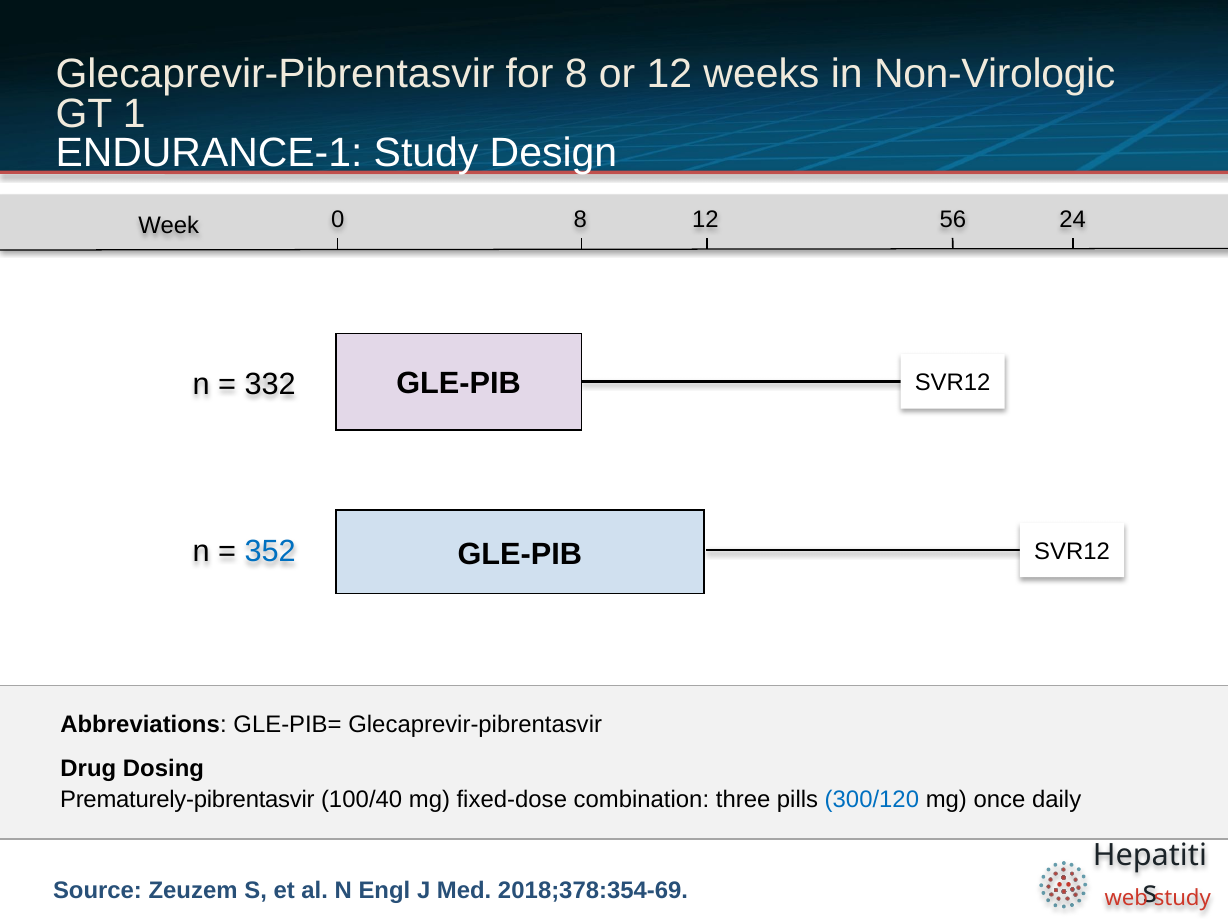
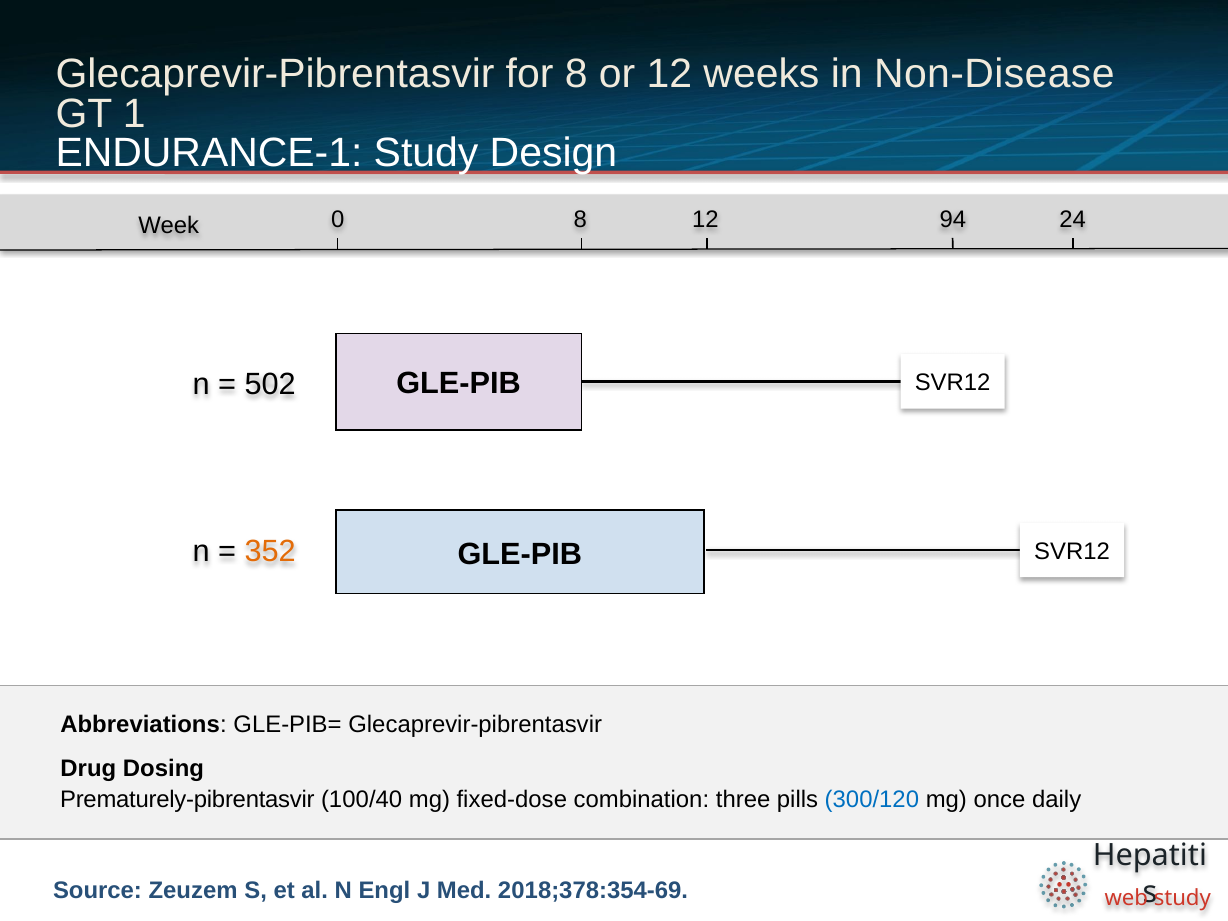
Non-Virologic: Non-Virologic -> Non-Disease (994, 74)
56: 56 -> 94 (953, 219)
332: 332 -> 502 (270, 384)
352 colour: blue -> orange (270, 552)
